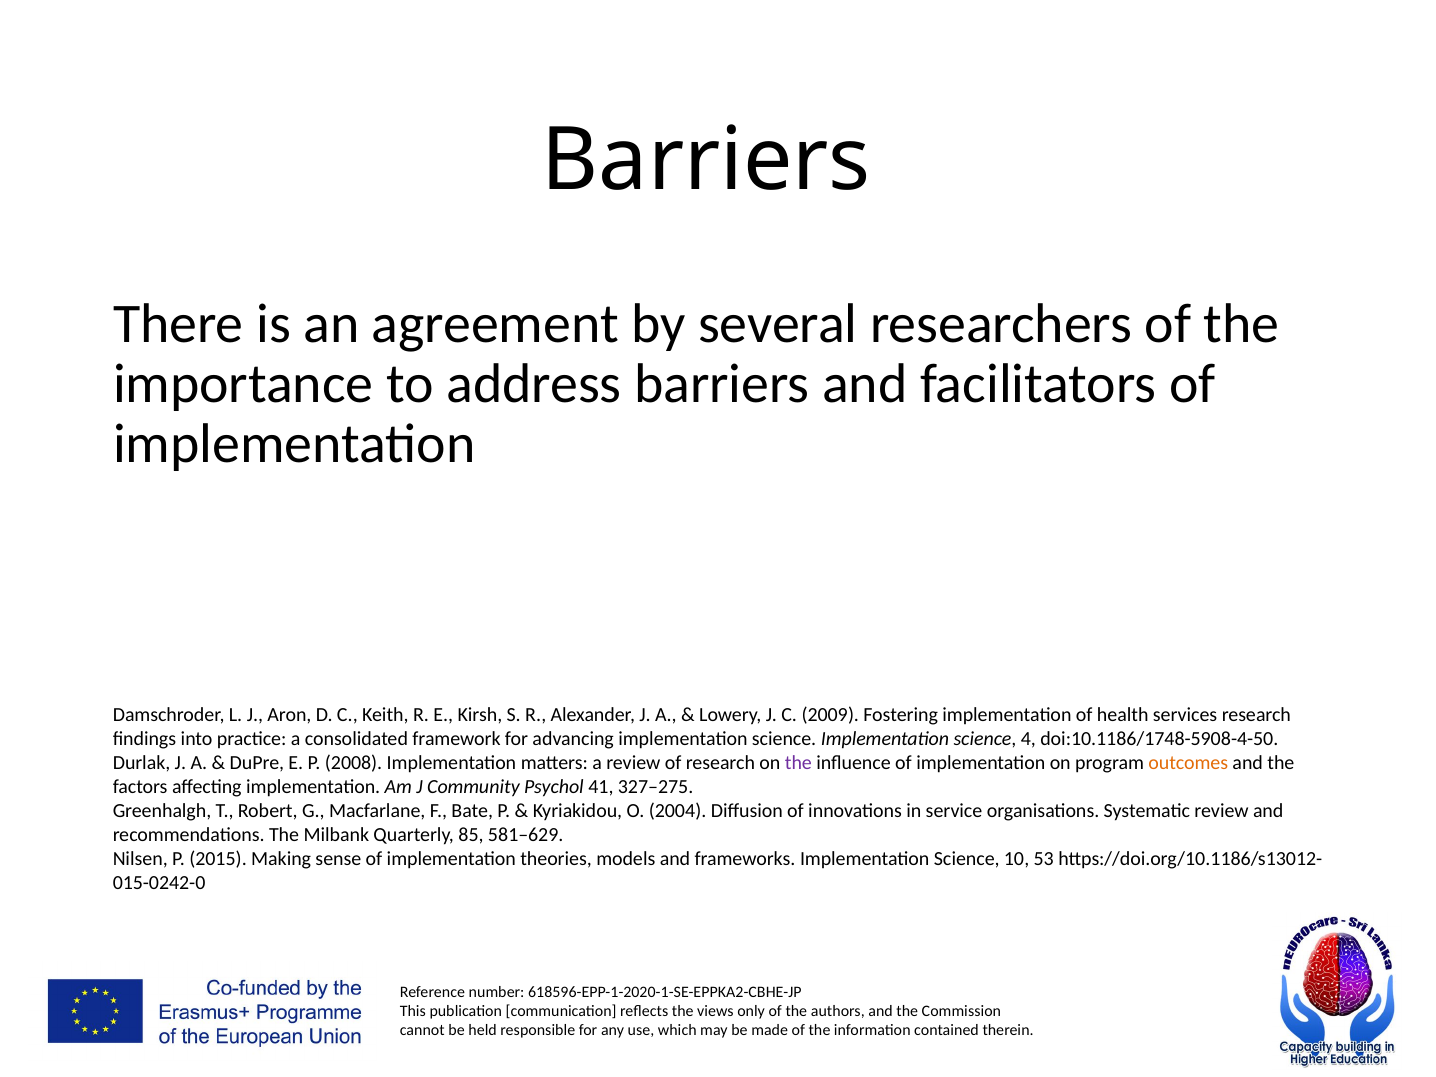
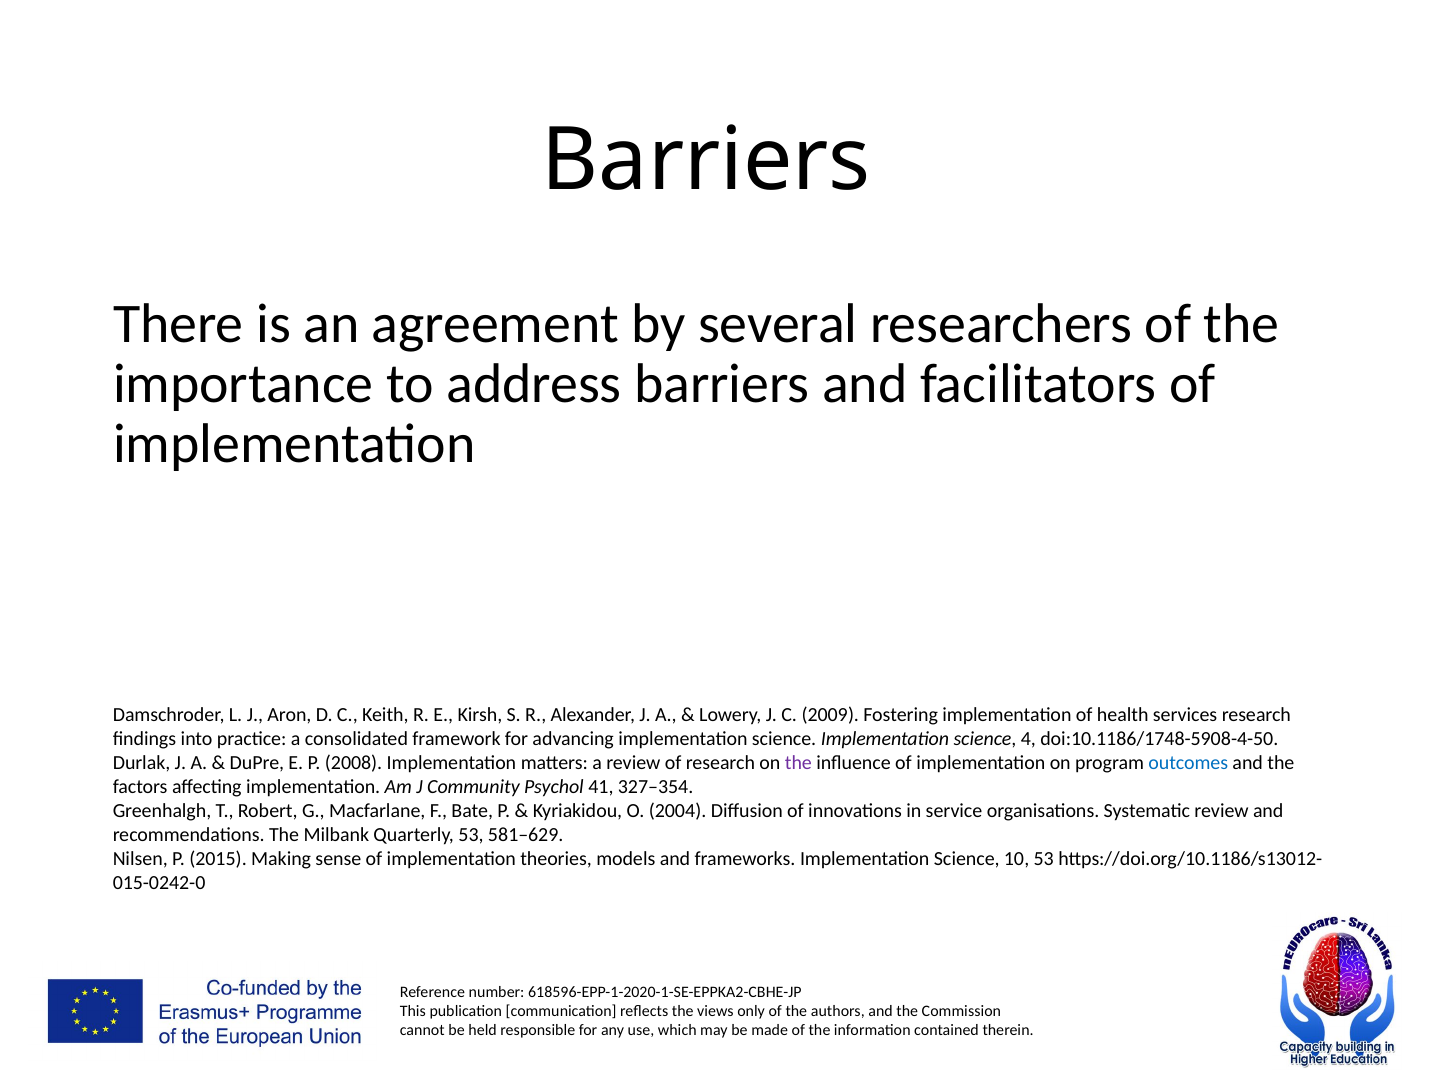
outcomes colour: orange -> blue (1188, 763)
327–275: 327–275 -> 327–354 (656, 787)
Quarterly 85: 85 -> 53 (471, 835)
